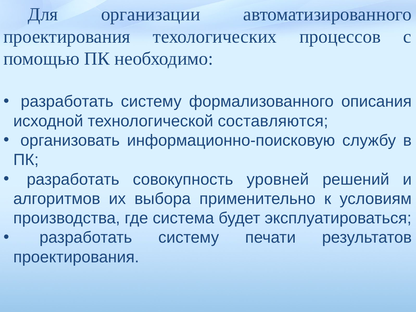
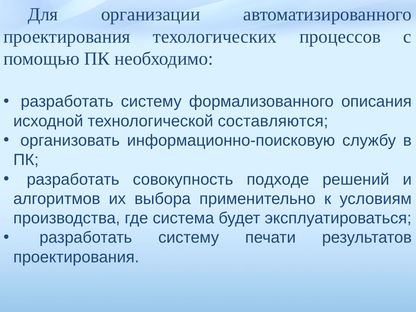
уровней: уровней -> подходе (278, 179)
